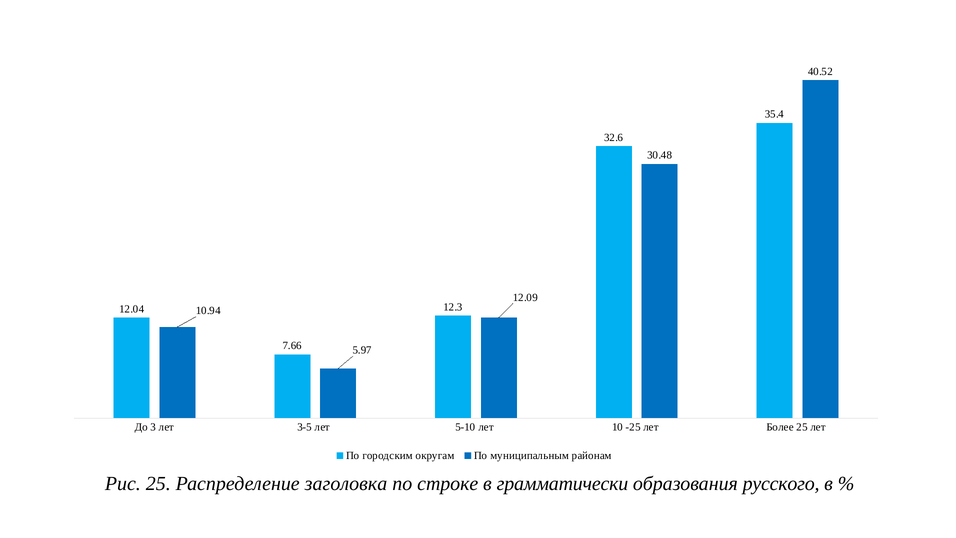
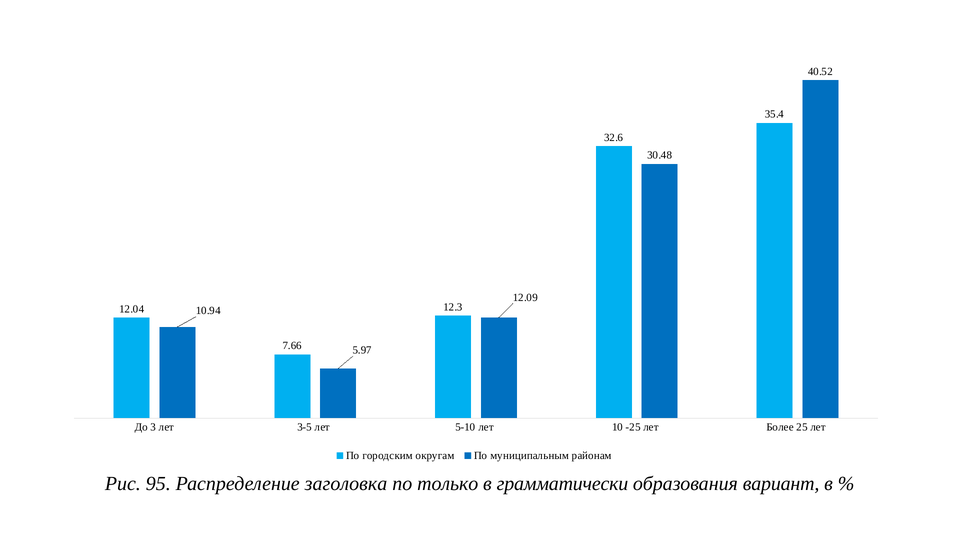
Рис 25: 25 -> 95 (158, 484)
строке: строке -> только (448, 484)
русского: русского -> вариант (781, 484)
